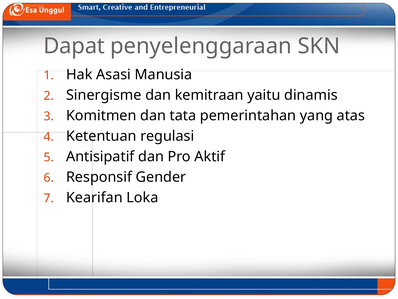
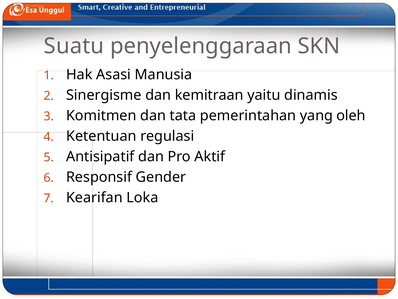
Dapat: Dapat -> Suatu (74, 46)
atas: atas -> oleh (351, 116)
